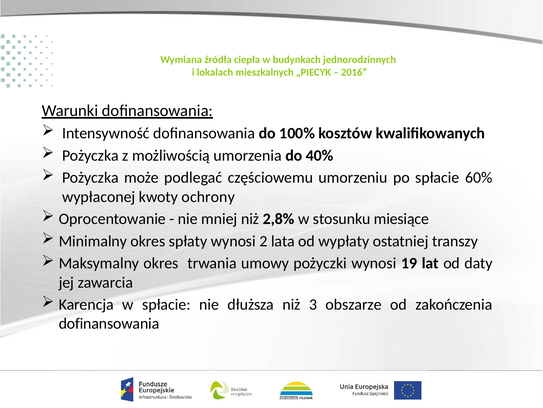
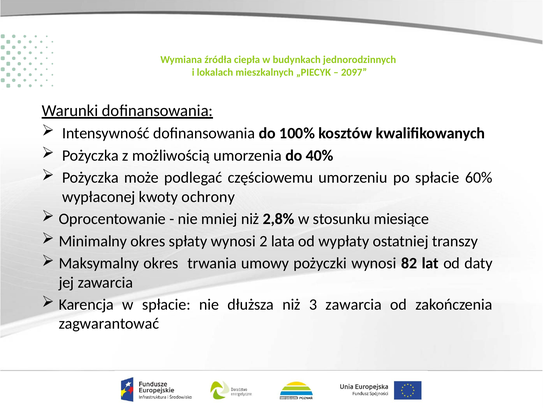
2016: 2016 -> 2097 (354, 72)
19: 19 -> 82 (409, 263)
3 obszarze: obszarze -> zawarcia (354, 304)
dofinansowania: dofinansowania -> zagwarantować (109, 323)
